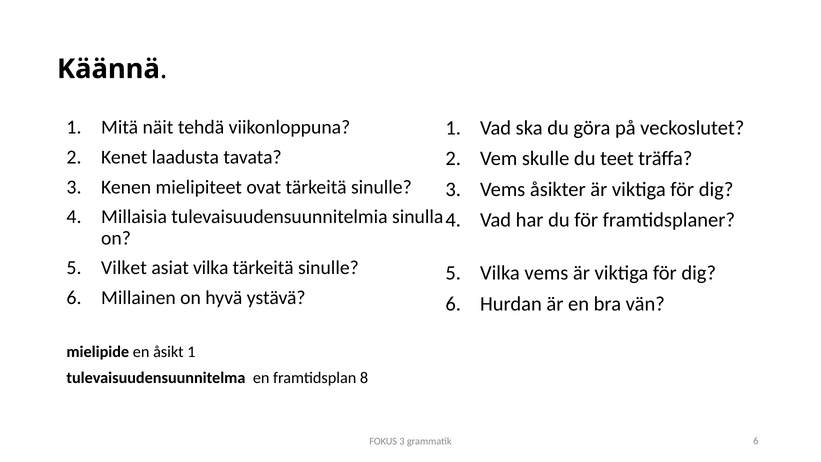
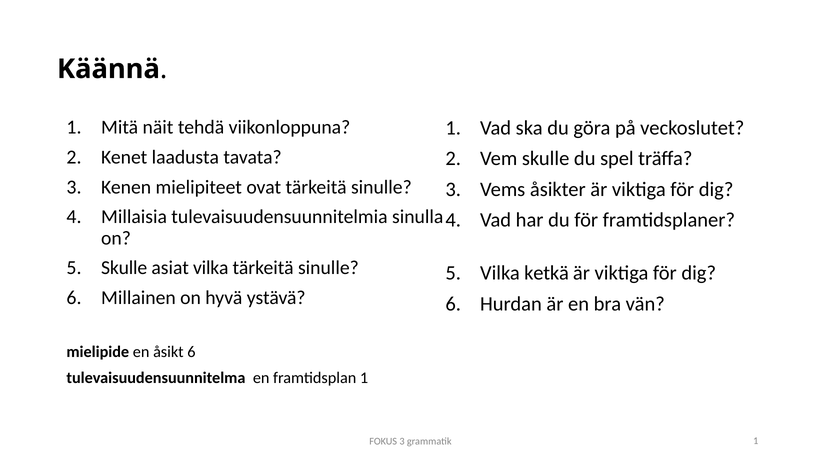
teet: teet -> spel (617, 159)
Vilket: Vilket -> Skulle (124, 268)
Vilka vems: vems -> ketkä (546, 273)
åsikt 1: 1 -> 6 (191, 352)
framtidsplan 8: 8 -> 1 (364, 378)
grammatik 6: 6 -> 1 (756, 441)
